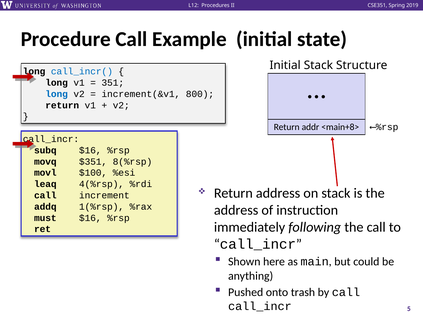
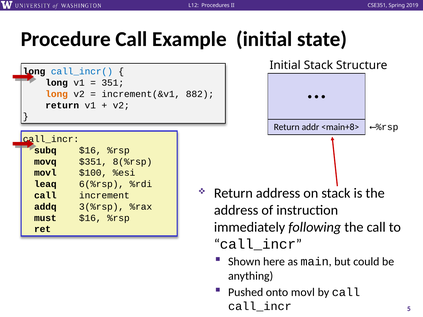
long colour: blue -> orange (57, 94)
800: 800 -> 882 (200, 94)
4(%rsp: 4(%rsp -> 6(%rsp (102, 184)
1(%rsp: 1(%rsp -> 3(%rsp (102, 207)
onto trash: trash -> movl (303, 292)
